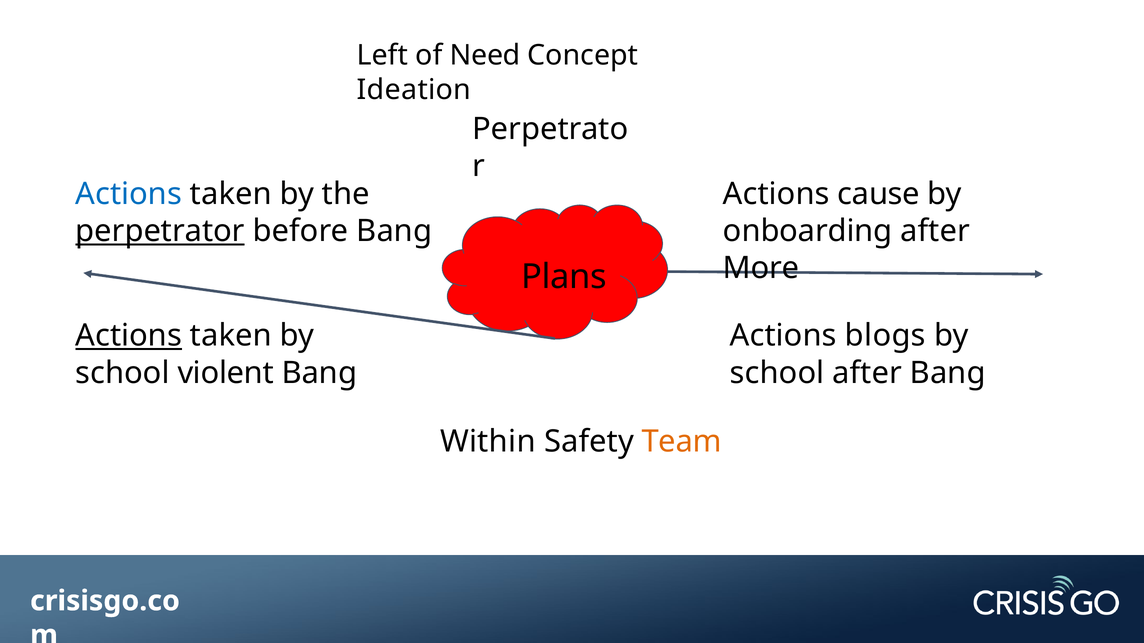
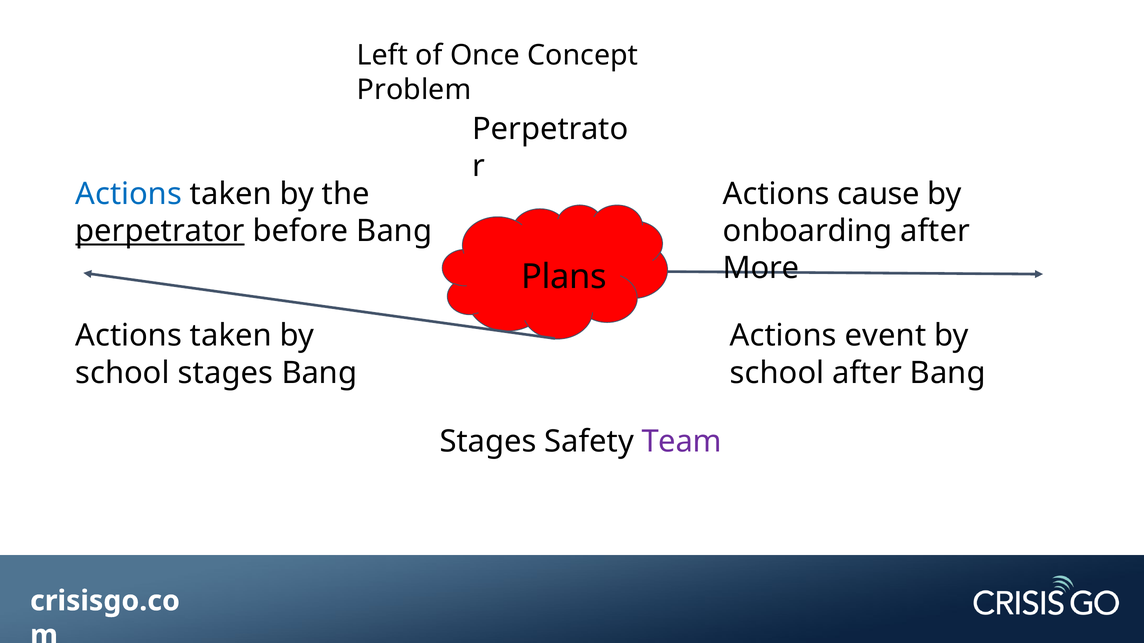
Need: Need -> Once (485, 56)
Ideation: Ideation -> Problem (414, 90)
Actions underline: present -> none (129, 336)
blogs: blogs -> event (885, 336)
school violent: violent -> stages (226, 373)
Within: Within -> Stages (488, 442)
Team colour: orange -> purple (682, 442)
